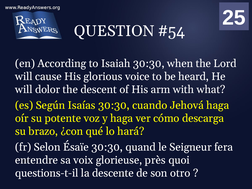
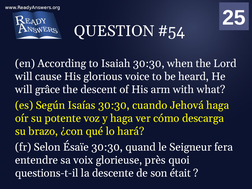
dolor: dolor -> grâce (48, 90)
otro: otro -> était (180, 173)
